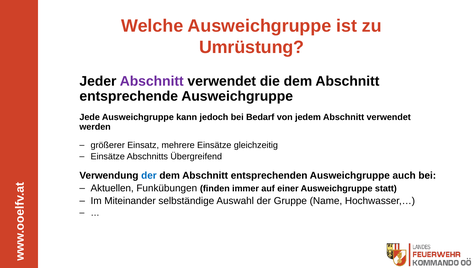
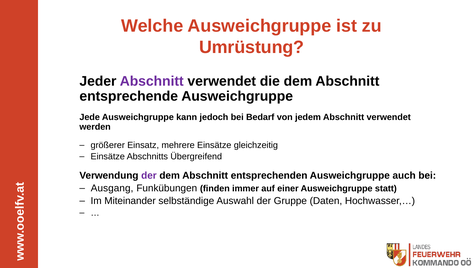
der colour: blue -> purple (149, 175)
Aktuellen: Aktuellen -> Ausgang (112, 188)
Name: Name -> Daten (326, 201)
